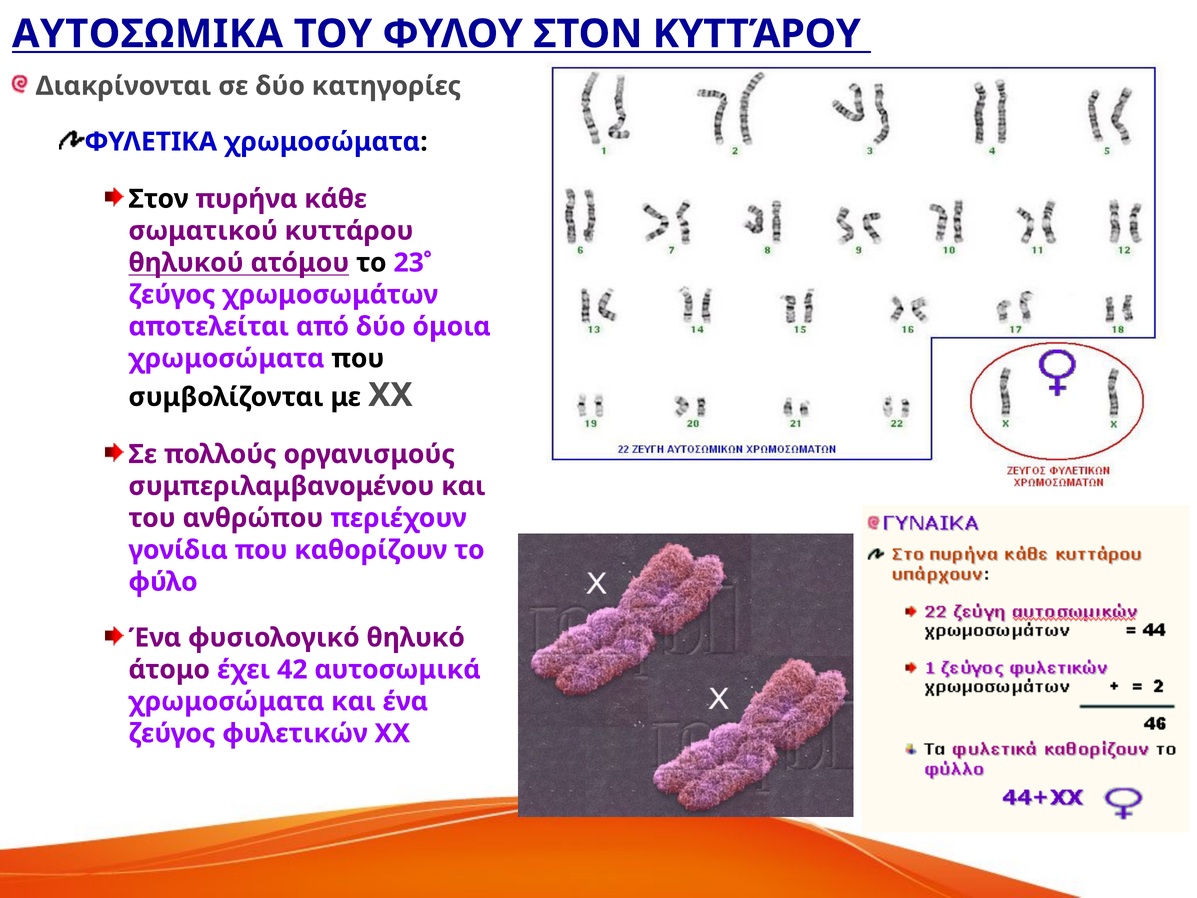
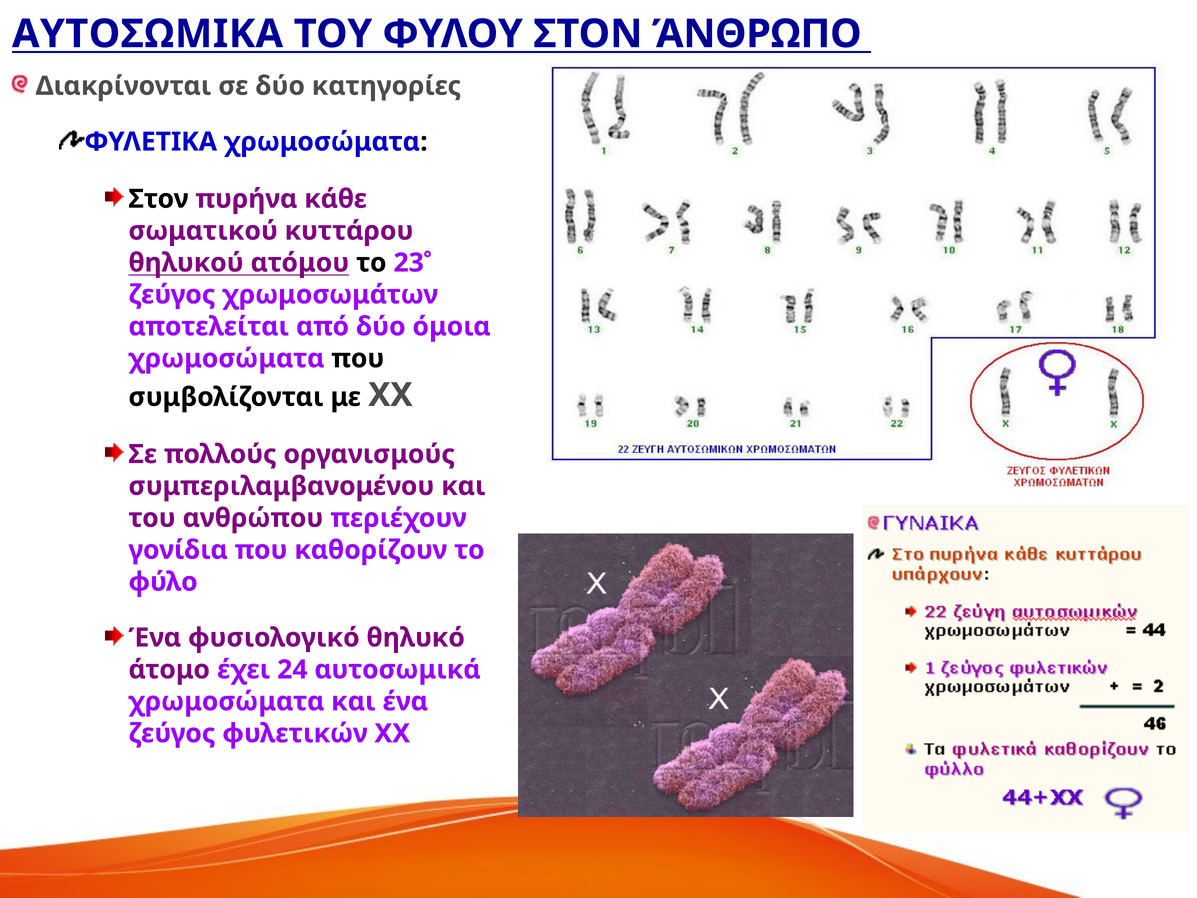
ΣΤΟΝ ΚΥΤΤΆΡΟΥ: ΚΥΤΤΆΡΟΥ -> ΆΝΘΡΩΠΟ (757, 34)
42: 42 -> 24 (292, 669)
